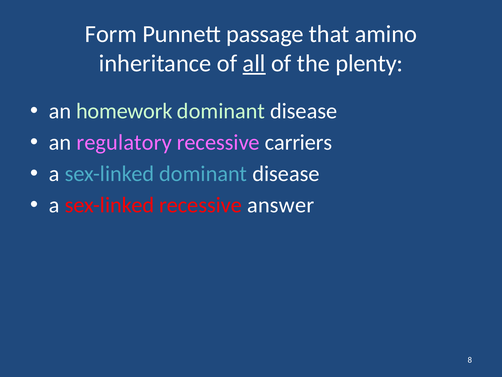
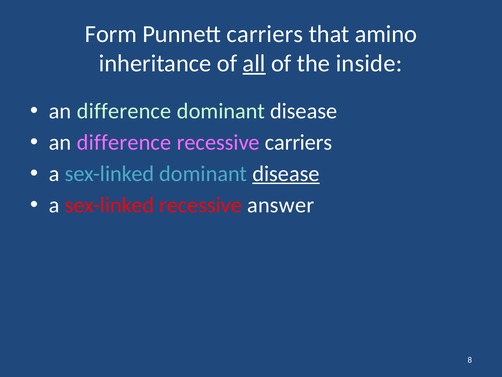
Punnett passage: passage -> carriers (265, 34)
plenty: plenty -> inside (369, 63)
homework: homework -> difference (124, 111)
regulatory: regulatory -> difference (124, 142)
disease underline: none -> present (286, 174)
